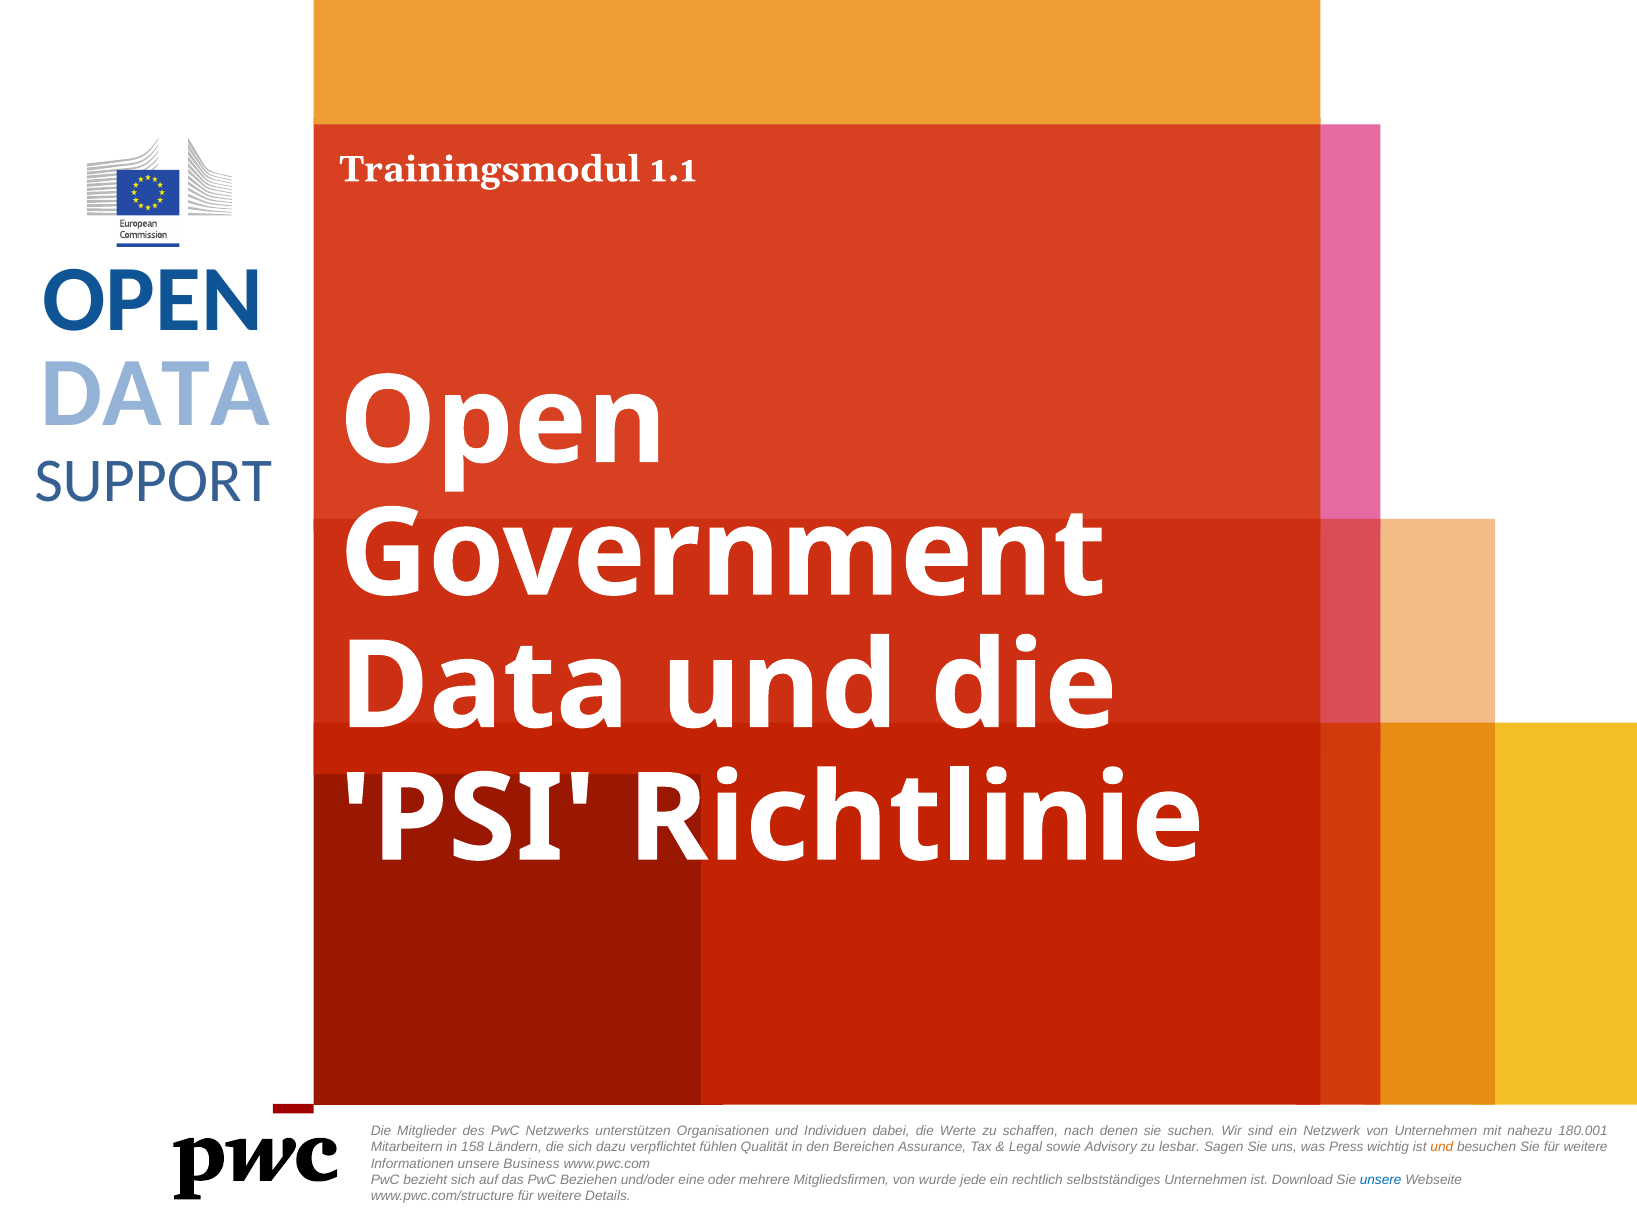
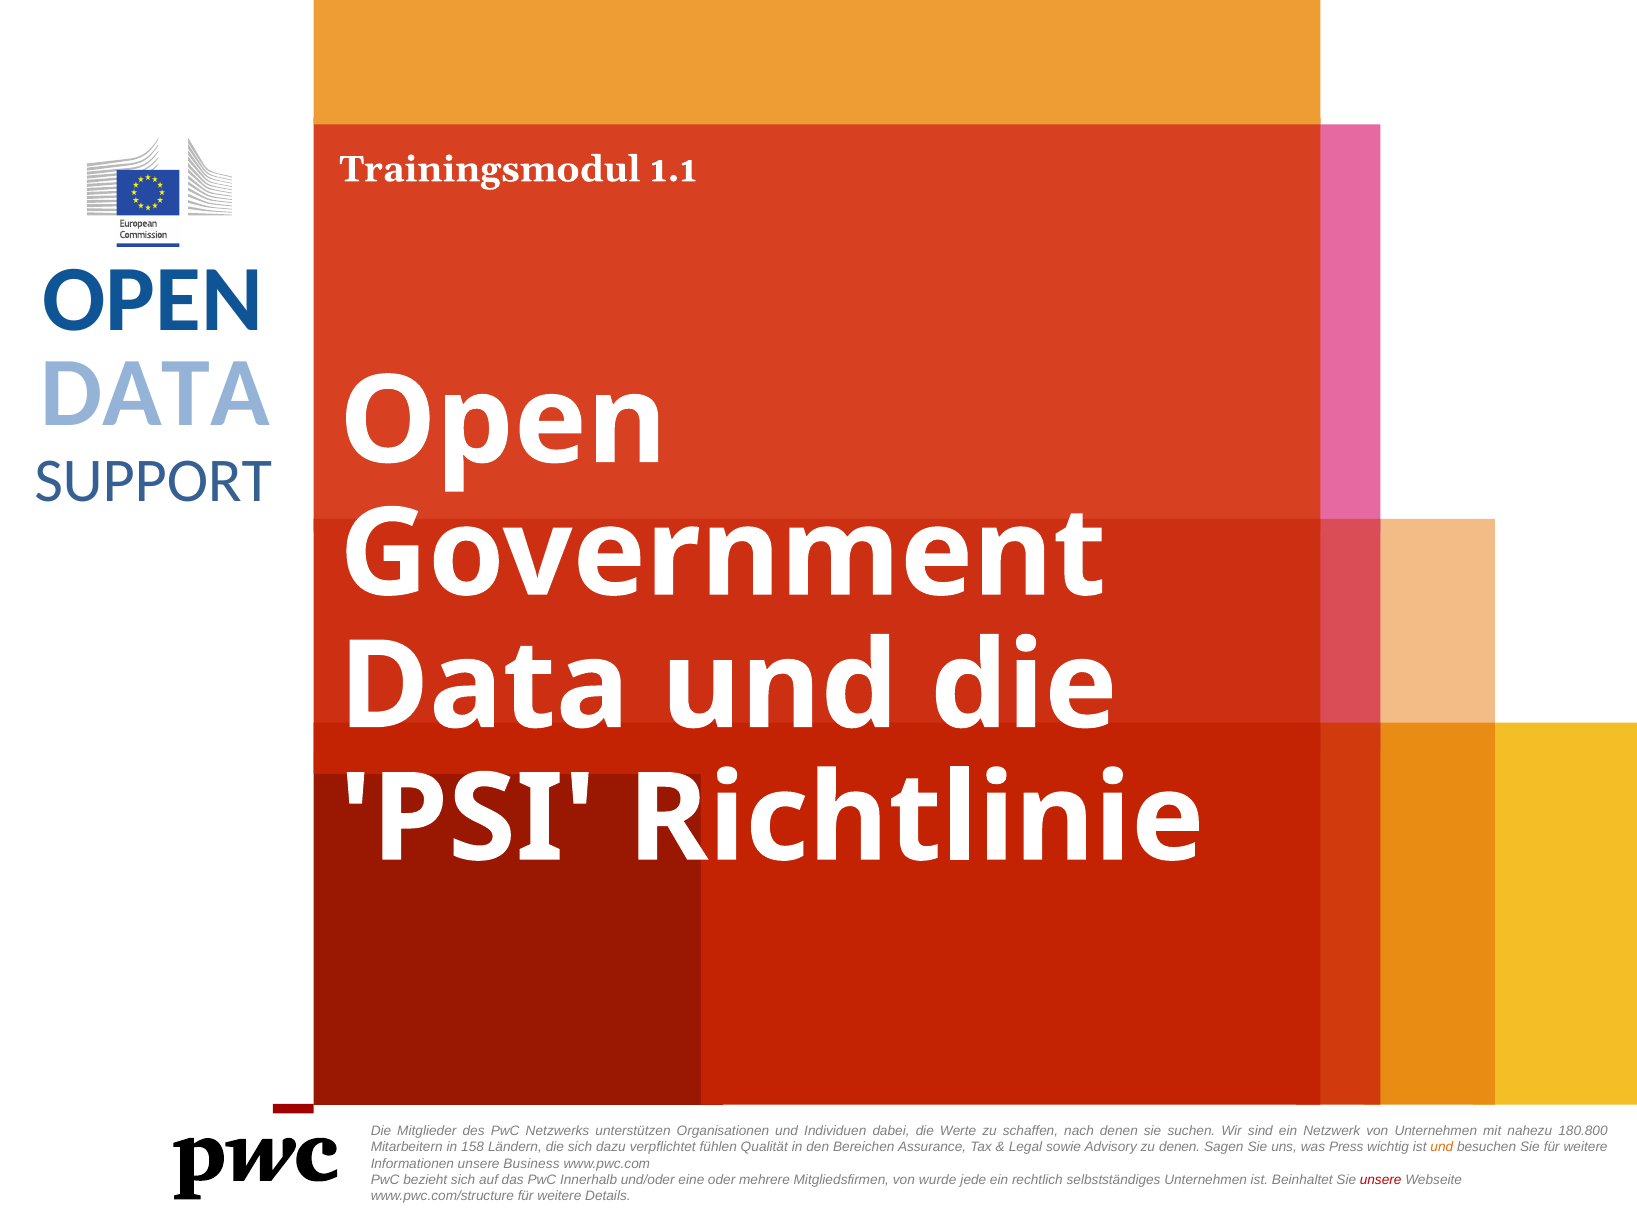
180.001: 180.001 -> 180.800 (1583, 1132)
zu lesbar: lesbar -> denen (1180, 1148)
Beziehen: Beziehen -> Innerhalb (589, 1181)
Download: Download -> Beinhaltet (1302, 1181)
unsere colour: blue -> red (1381, 1181)
